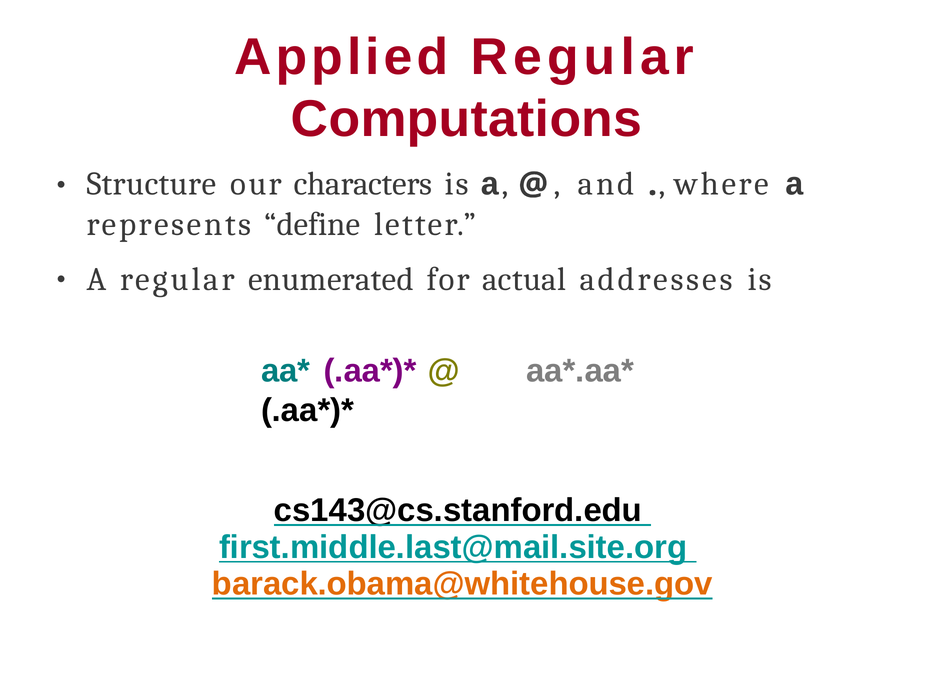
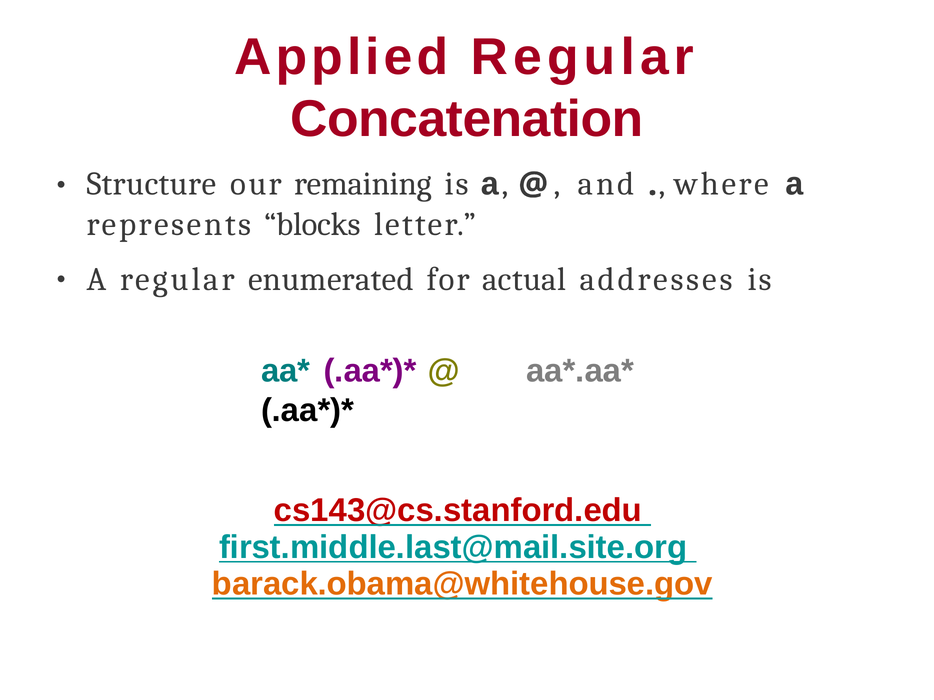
Computations: Computations -> Concatenation (467, 119)
characters: characters -> remaining (363, 184)
define: define -> blocks (312, 225)
cs143@cs.stanford.edu colour: black -> red (458, 511)
